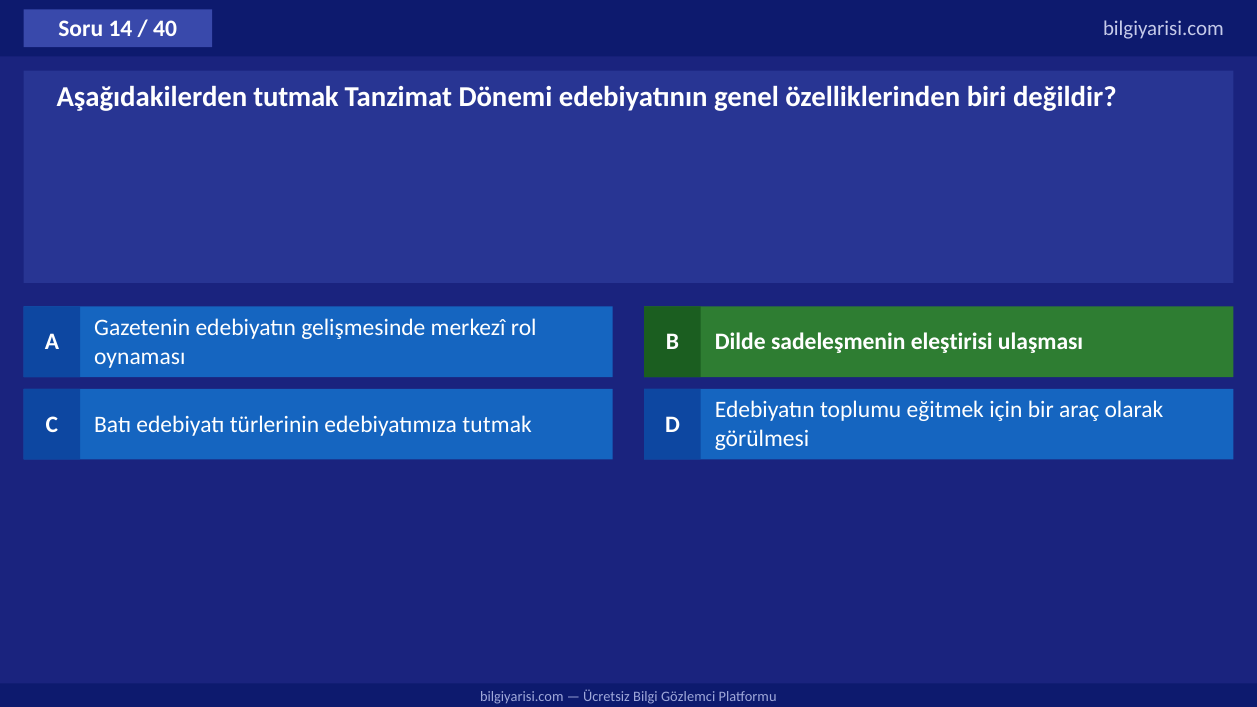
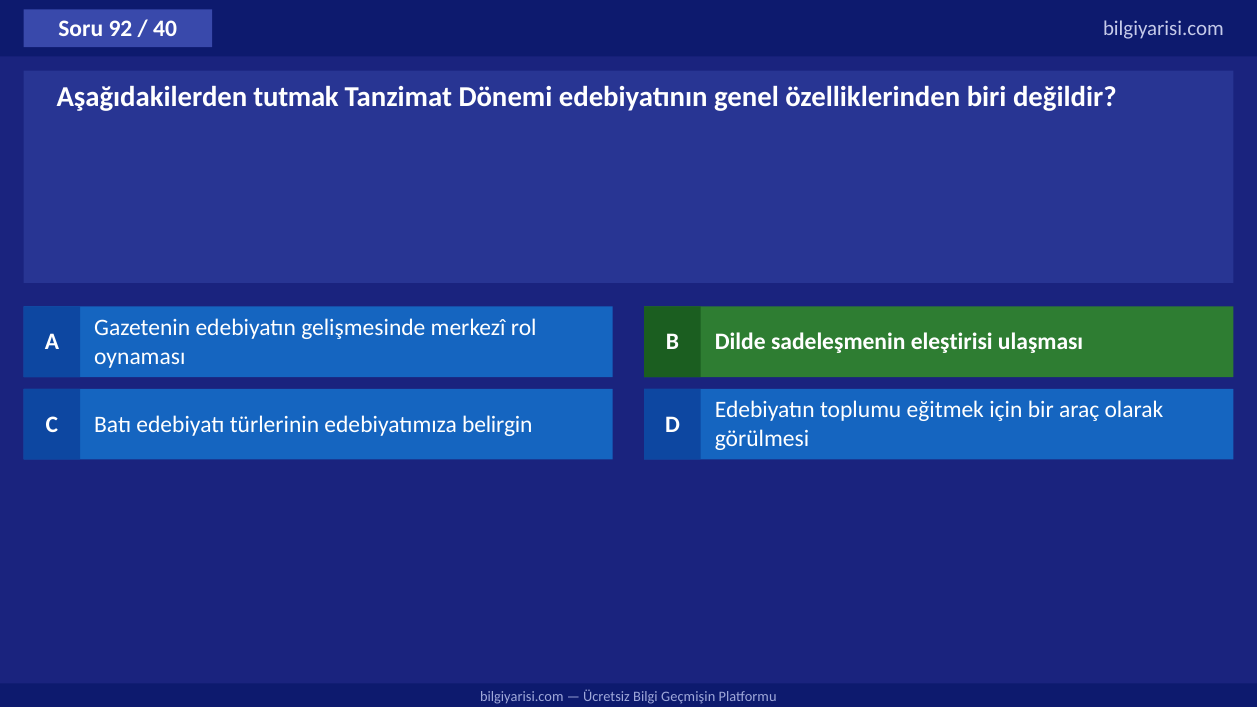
14: 14 -> 92 (120, 29)
edebiyatımıza tutmak: tutmak -> belirgin (497, 425)
Gözlemci: Gözlemci -> Geçmişin (688, 697)
